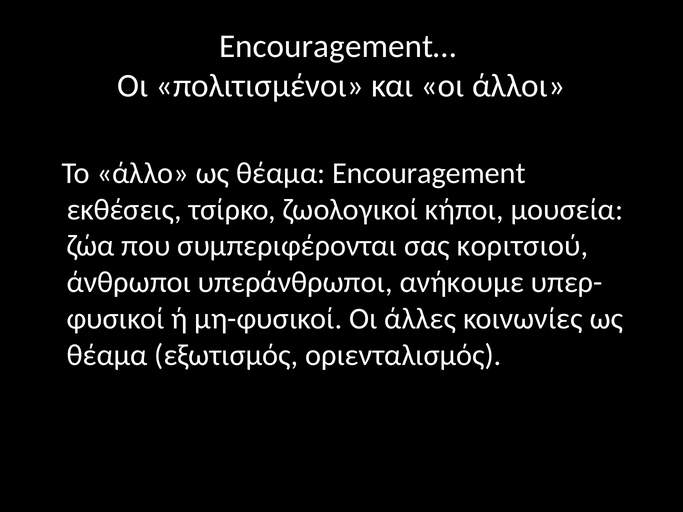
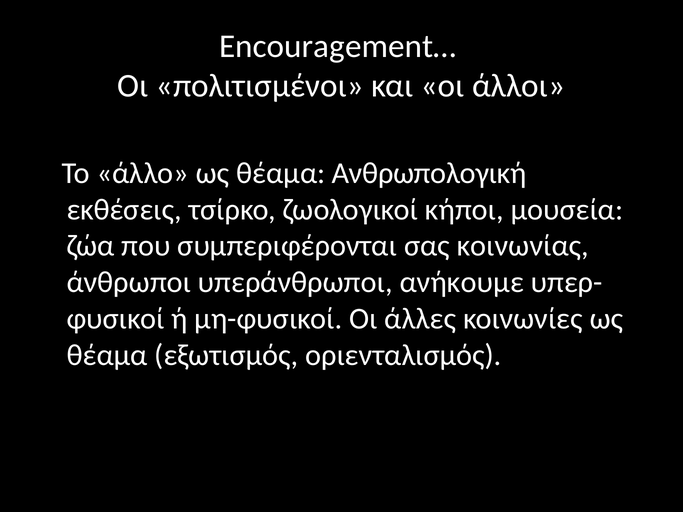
Encouragement: Encouragement -> Ανθρωπολογική (429, 173)
κοριτσιού: κοριτσιού -> κοινωνίας (523, 246)
